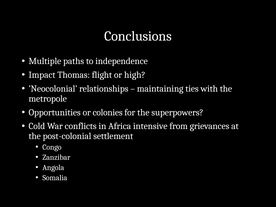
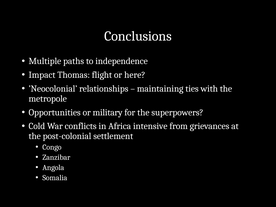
high: high -> here (135, 75)
colonies: colonies -> military (108, 112)
